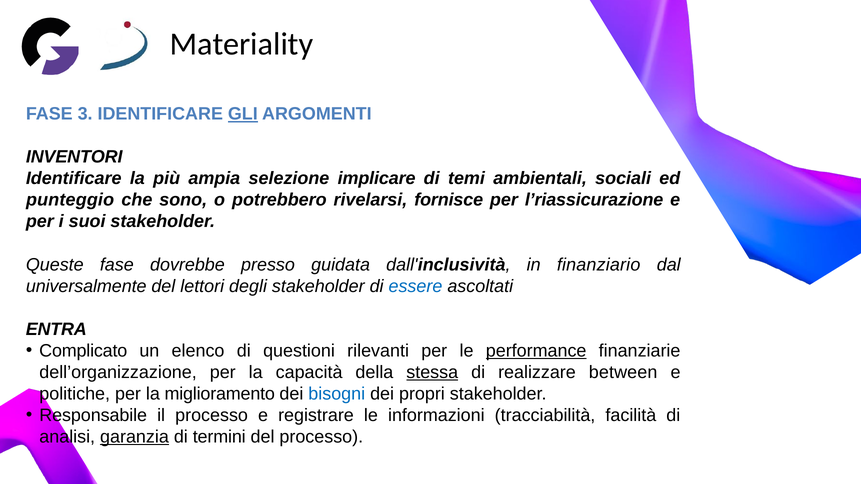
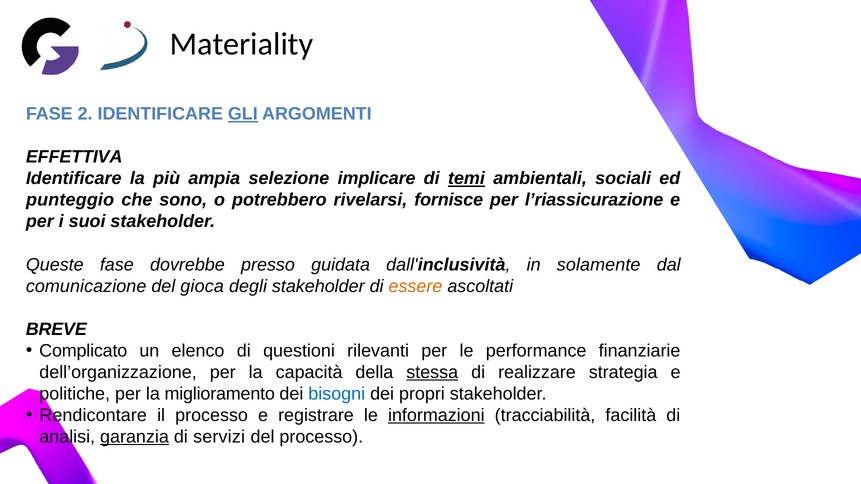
3: 3 -> 2 (85, 114)
INVENTORI: INVENTORI -> EFFETTIVA (74, 157)
temi underline: none -> present (466, 179)
finanziario: finanziario -> solamente (599, 265)
universalmente: universalmente -> comunicazione (86, 286)
lettori: lettori -> gioca (202, 286)
essere colour: blue -> orange (415, 286)
ENTRA: ENTRA -> BREVE (56, 329)
performance underline: present -> none (536, 351)
between: between -> strategia (623, 372)
Responsabile: Responsabile -> Rendicontare (93, 415)
informazioni underline: none -> present (436, 415)
termini: termini -> servizi (219, 437)
